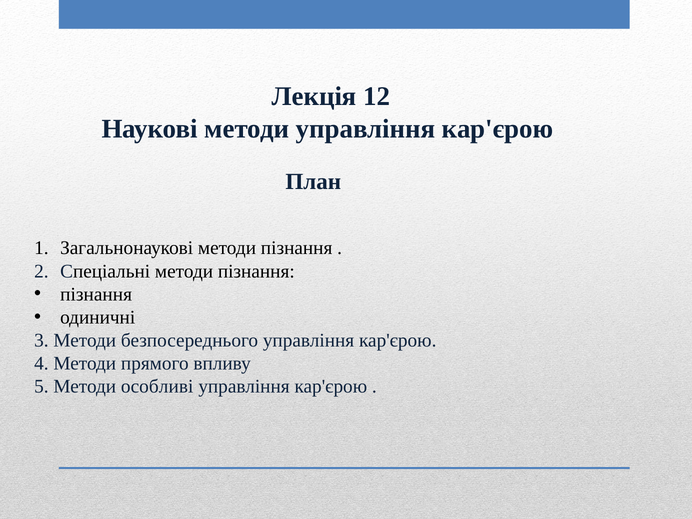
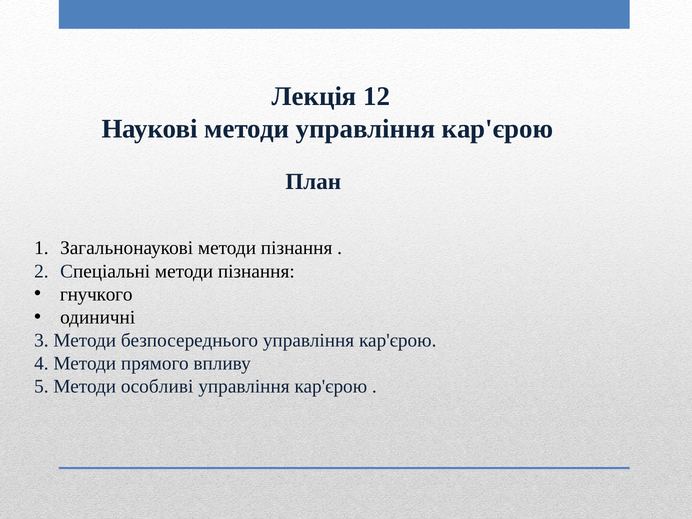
пізнання: пізнання -> гнучкого (96, 294)
